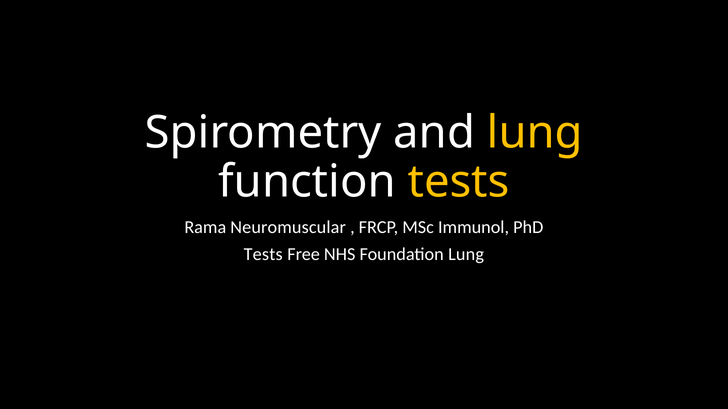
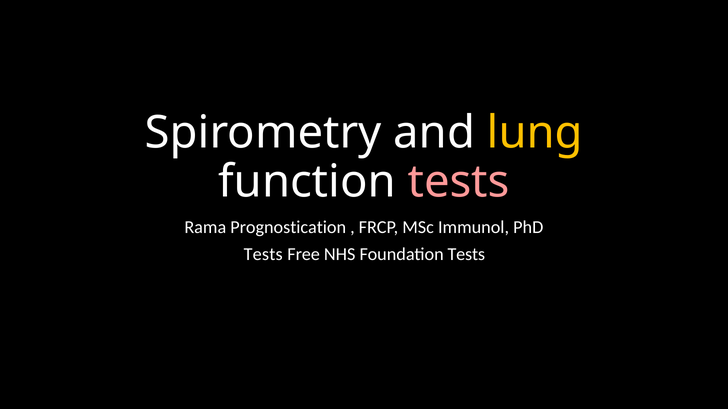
tests colour: yellow -> pink (459, 182)
Neuromuscular: Neuromuscular -> Prognostication (288, 228)
Foundation Lung: Lung -> Tests (466, 255)
